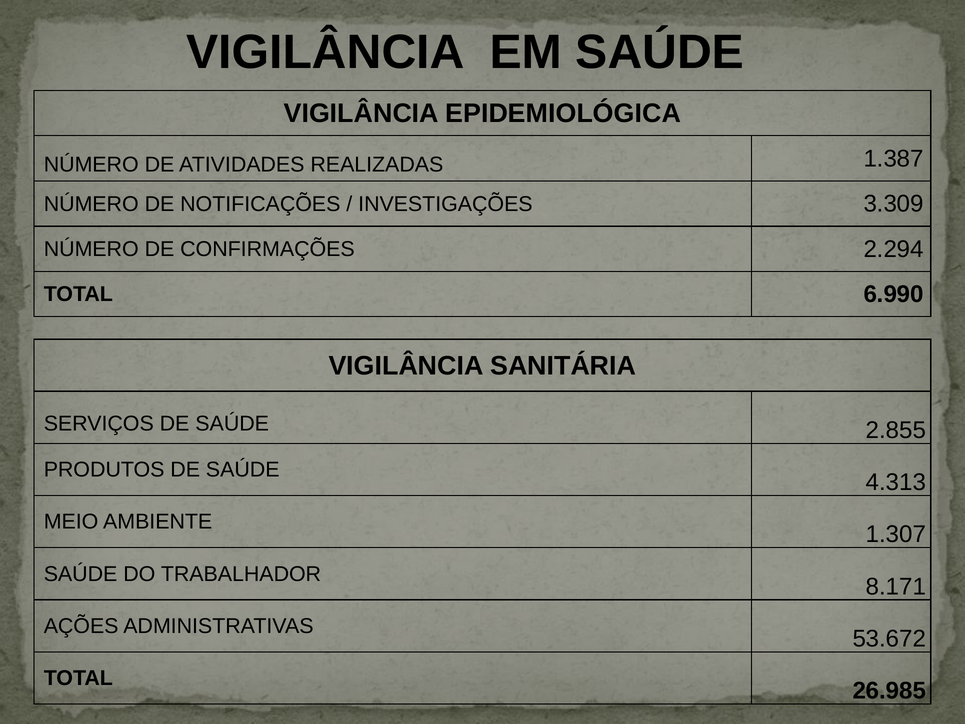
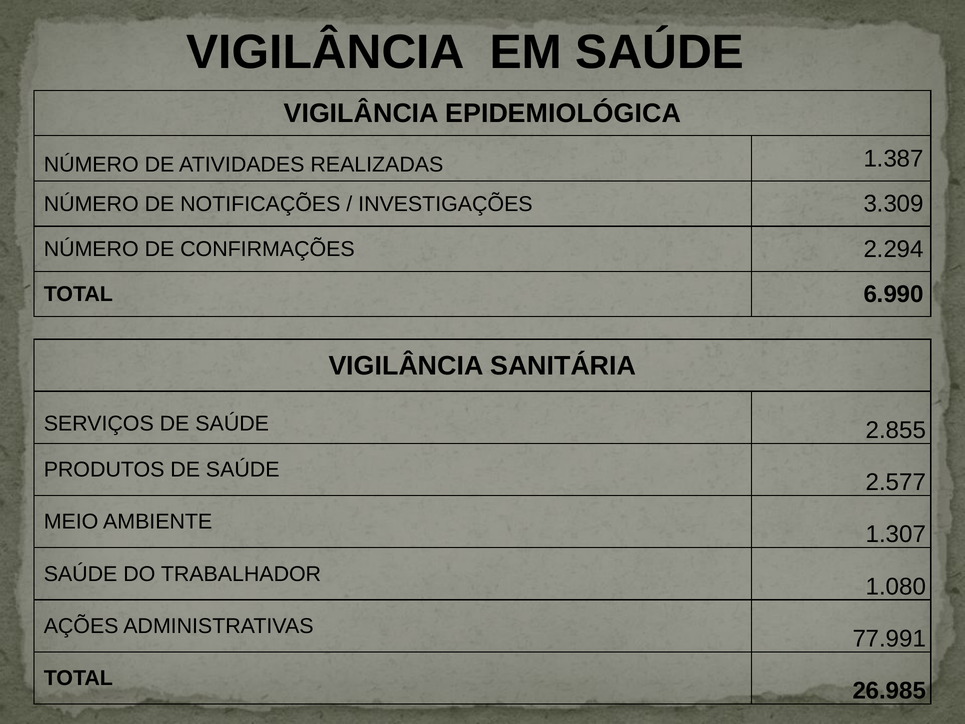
4.313: 4.313 -> 2.577 (896, 482)
8.171: 8.171 -> 1.080 (896, 586)
53.672: 53.672 -> 77.991 (889, 639)
